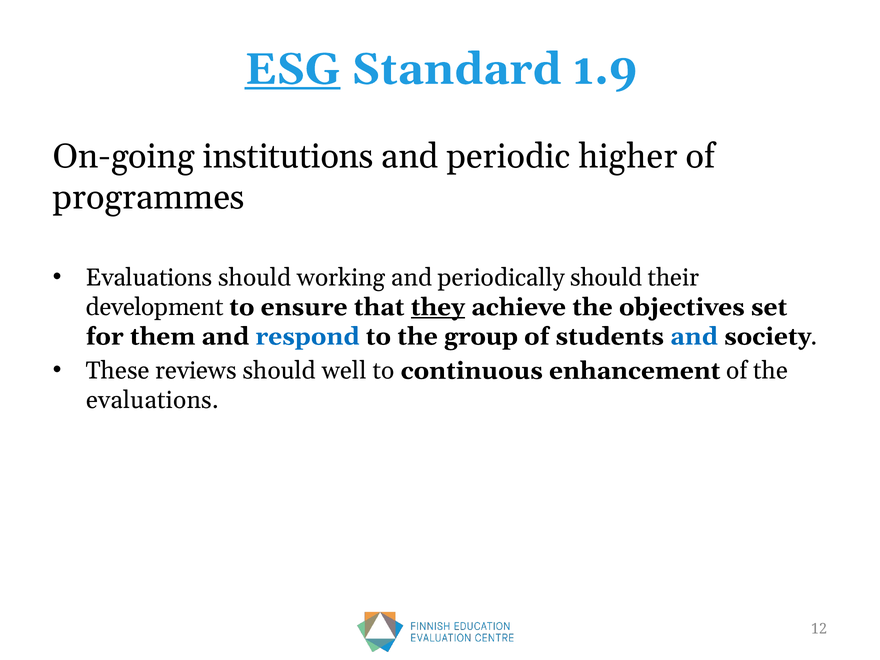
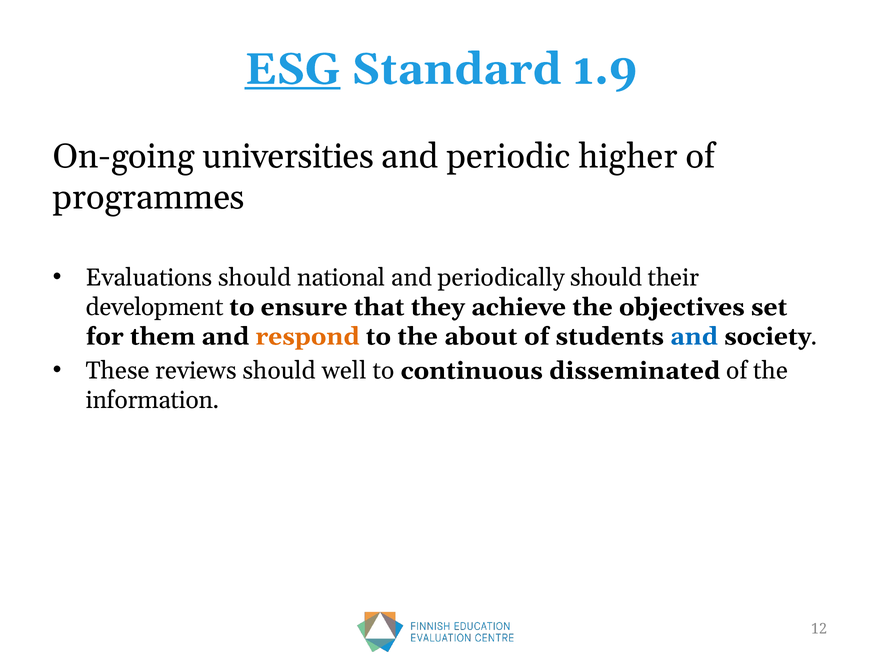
institutions: institutions -> universities (288, 156)
working: working -> national (341, 278)
they underline: present -> none (438, 307)
respond colour: blue -> orange (308, 337)
group: group -> about (481, 337)
enhancement: enhancement -> disseminated (635, 371)
evaluations: evaluations -> information (153, 400)
